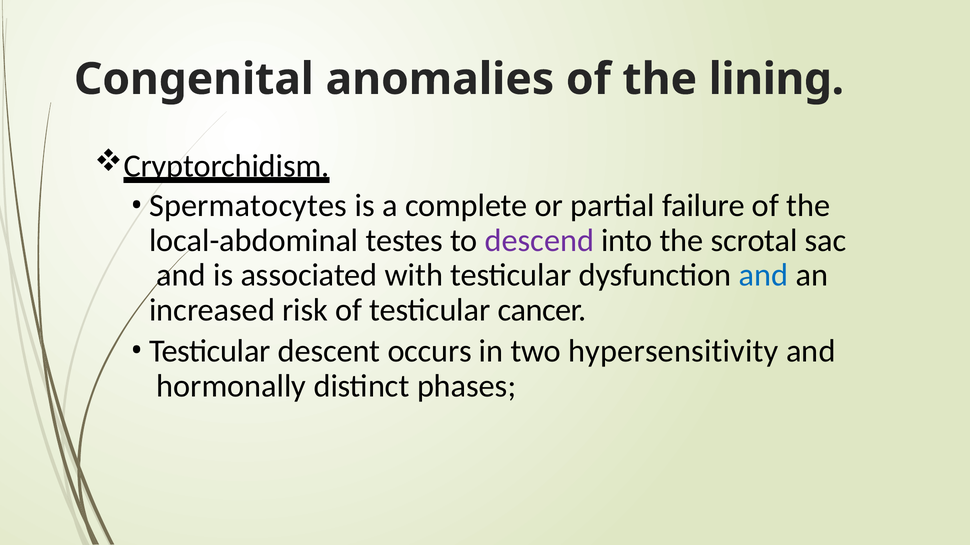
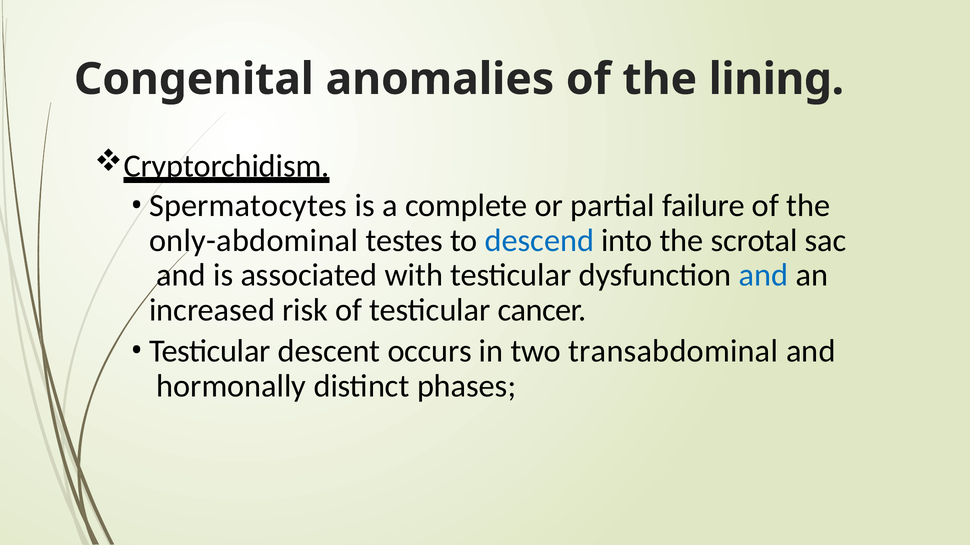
local-abdominal: local-abdominal -> only-abdominal (254, 241)
descend colour: purple -> blue (539, 241)
hypersensitivity: hypersensitivity -> transabdominal (673, 352)
